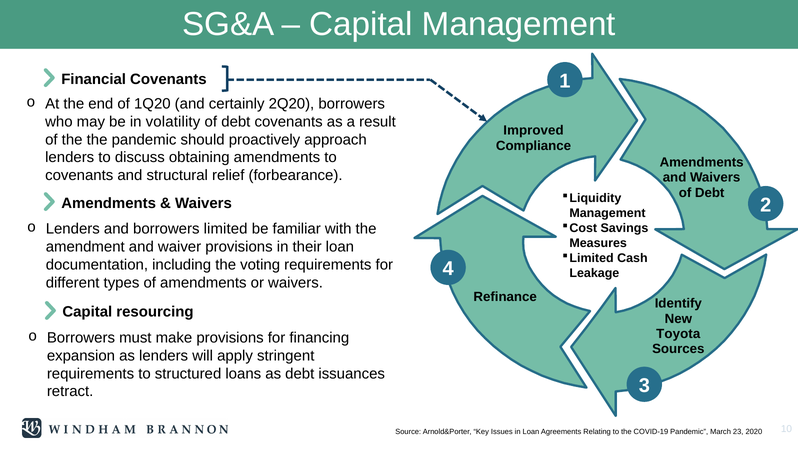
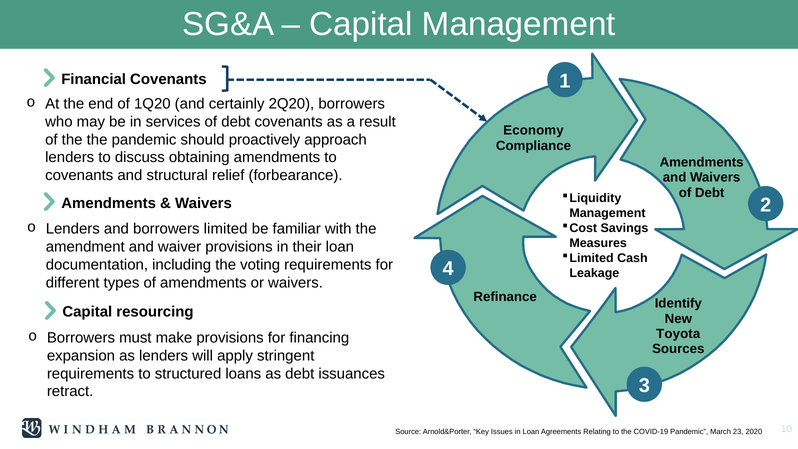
volatility: volatility -> services (173, 122)
Improved: Improved -> Economy (534, 130)
